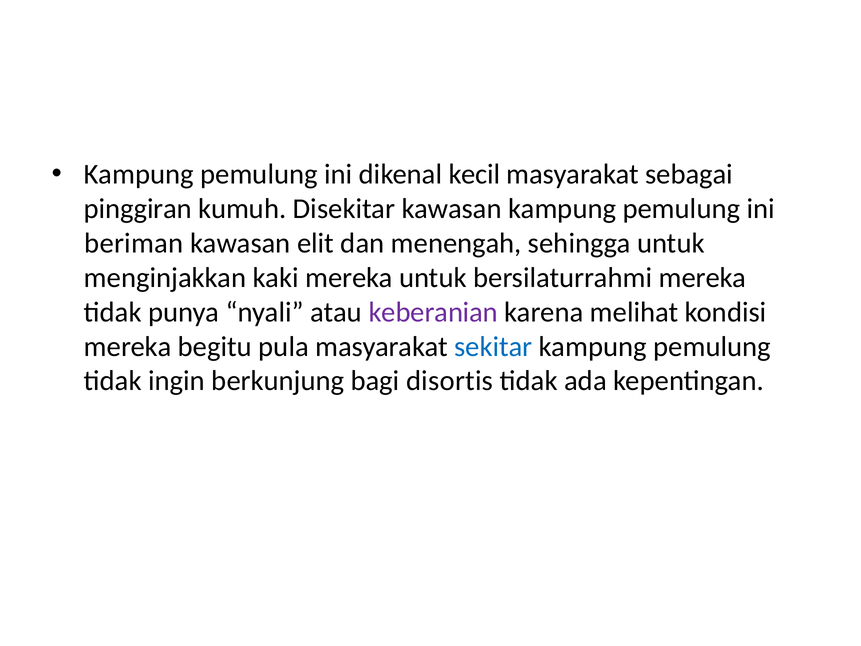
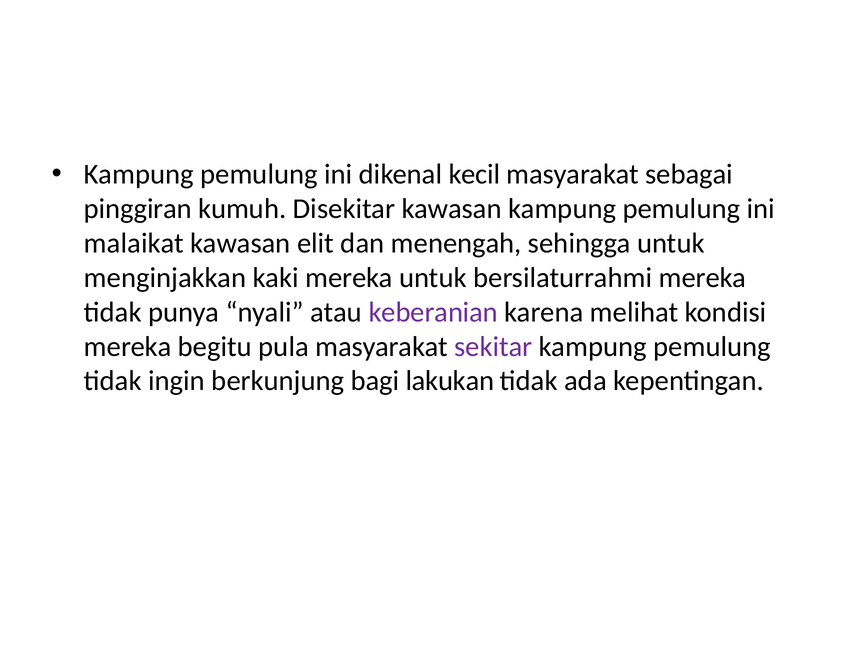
beriman: beriman -> malaikat (134, 243)
sekitar colour: blue -> purple (493, 346)
disortis: disortis -> lakukan (450, 381)
